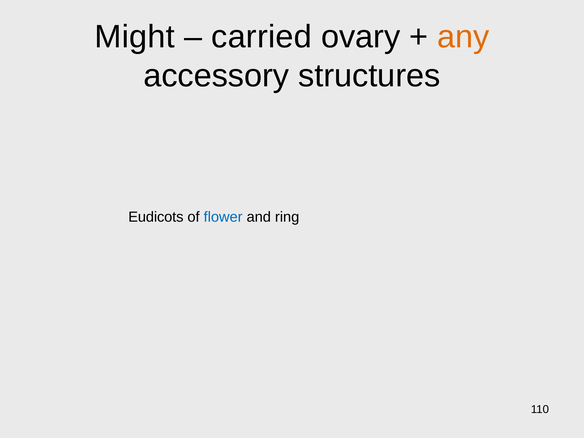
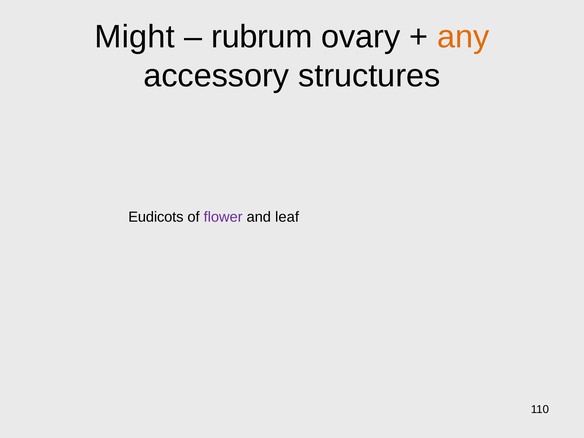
carried: carried -> rubrum (262, 37)
flower colour: blue -> purple (223, 217)
ring: ring -> leaf (287, 217)
